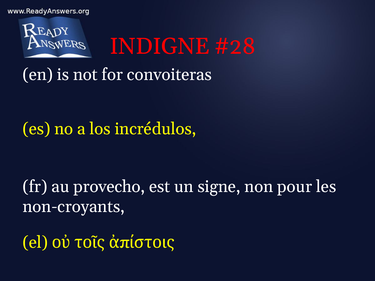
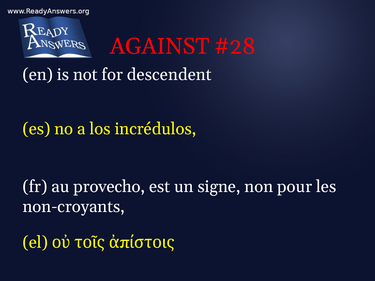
INDIGNE: INDIGNE -> AGAINST (160, 46)
convoiteras: convoiteras -> descendent (169, 75)
